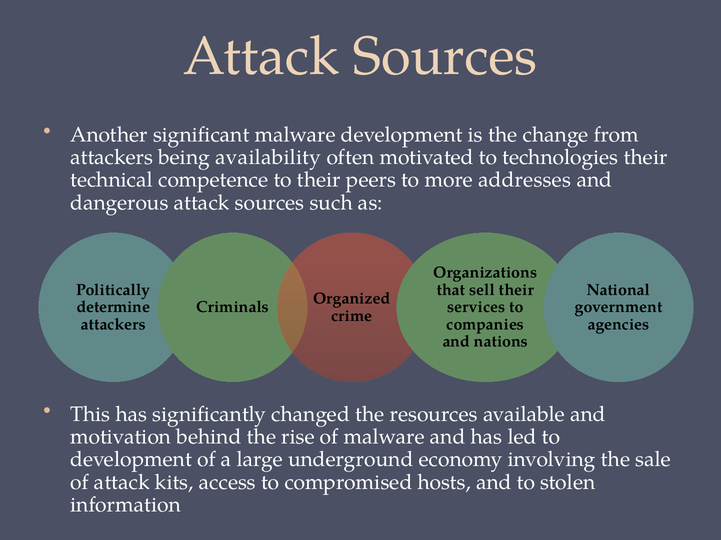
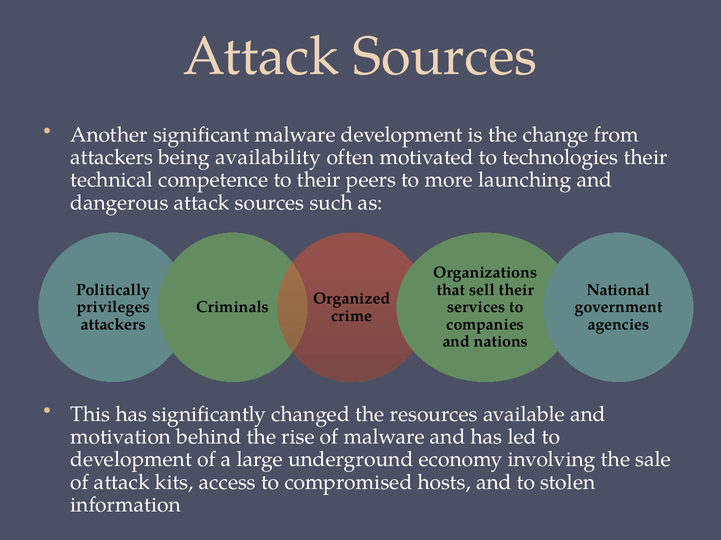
addresses: addresses -> launching (525, 180)
determine: determine -> privileges (113, 308)
